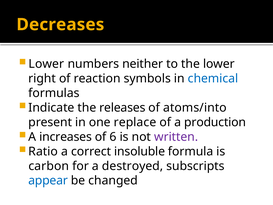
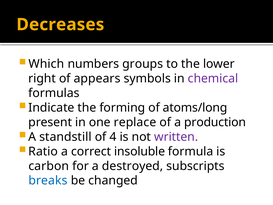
Lower: Lower -> Which (46, 64)
neither: neither -> groups (143, 64)
reaction: reaction -> appears (97, 78)
chemical colour: blue -> purple (213, 78)
releases: releases -> forming (122, 108)
atoms/into: atoms/into -> atoms/long (195, 108)
increases: increases -> standstill (65, 137)
6: 6 -> 4 (113, 137)
appear: appear -> breaks (48, 180)
